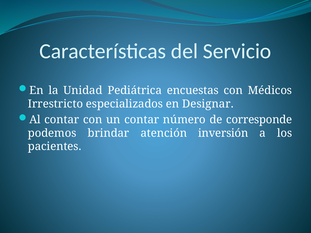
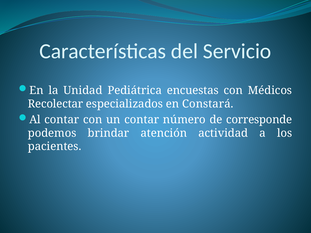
Irrestricto: Irrestricto -> Recolectar (56, 104)
Designar: Designar -> Constará (208, 104)
inversión: inversión -> actividad (223, 133)
